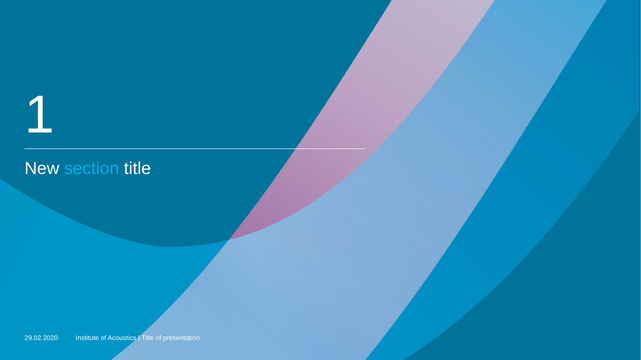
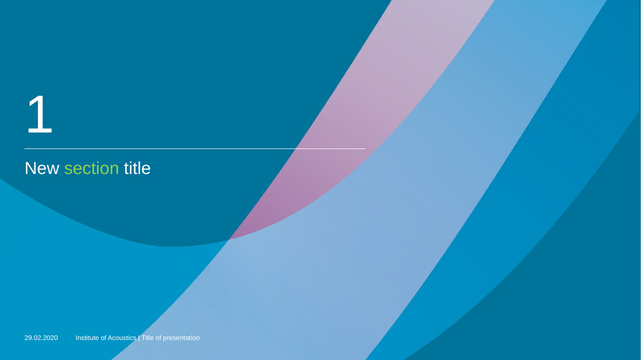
section colour: light blue -> light green (92, 169)
